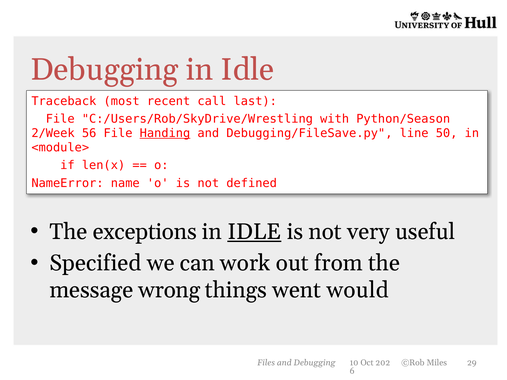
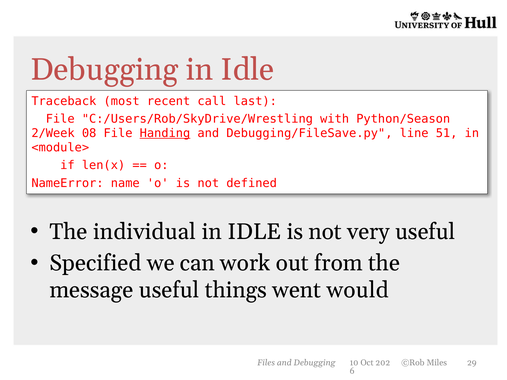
56: 56 -> 08 (89, 133)
50: 50 -> 51 (447, 133)
exceptions: exceptions -> individual (145, 232)
IDLE underline: present -> none (254, 232)
message wrong: wrong -> useful (169, 290)
